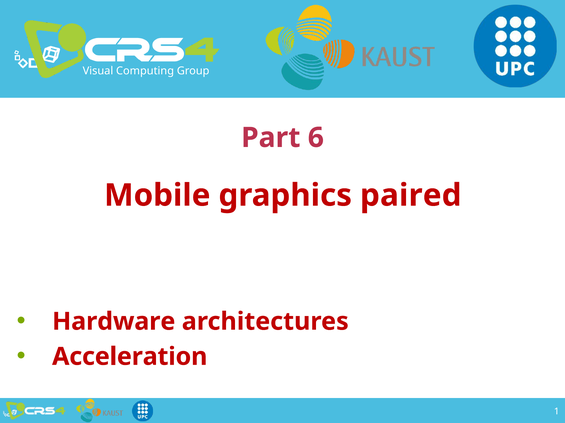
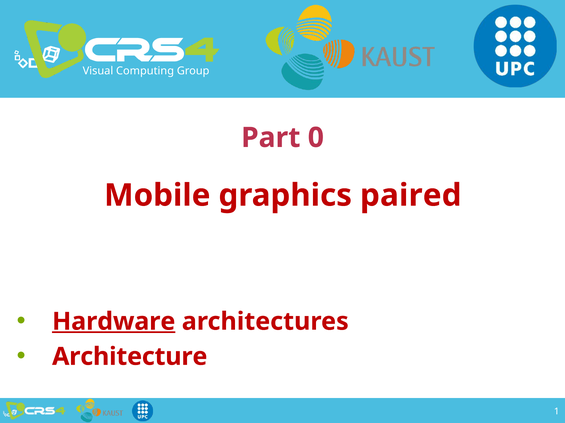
6: 6 -> 0 (316, 138)
Hardware underline: none -> present (114, 322)
Acceleration: Acceleration -> Architecture (130, 357)
